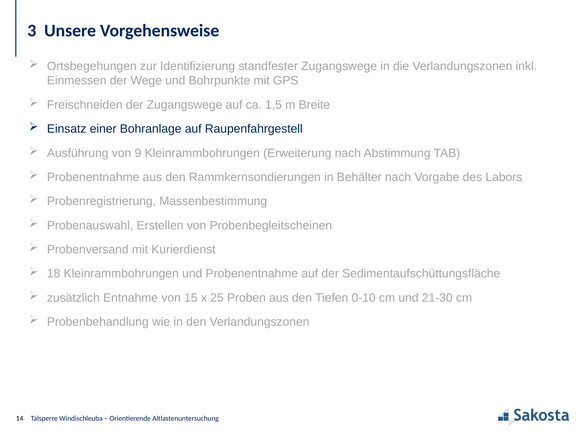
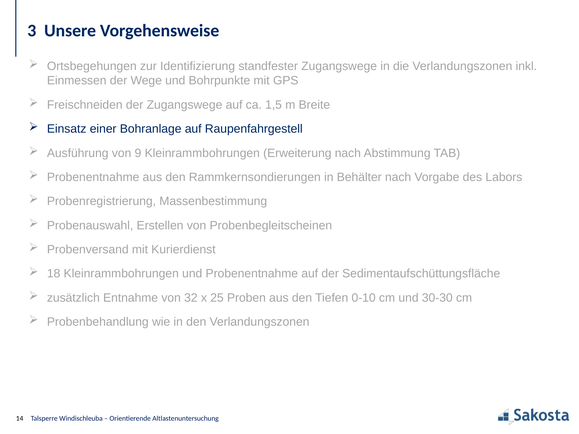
15: 15 -> 32 (191, 298)
21-30: 21-30 -> 30-30 (437, 298)
